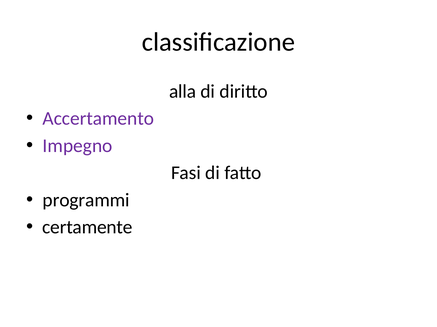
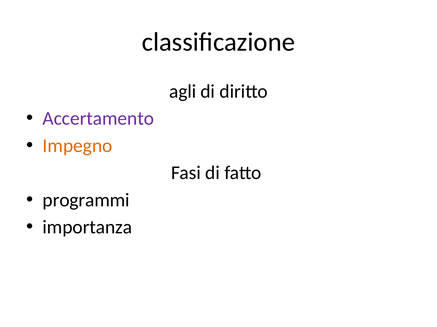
alla: alla -> agli (183, 92)
Impegno colour: purple -> orange (78, 146)
certamente: certamente -> importanza (87, 228)
